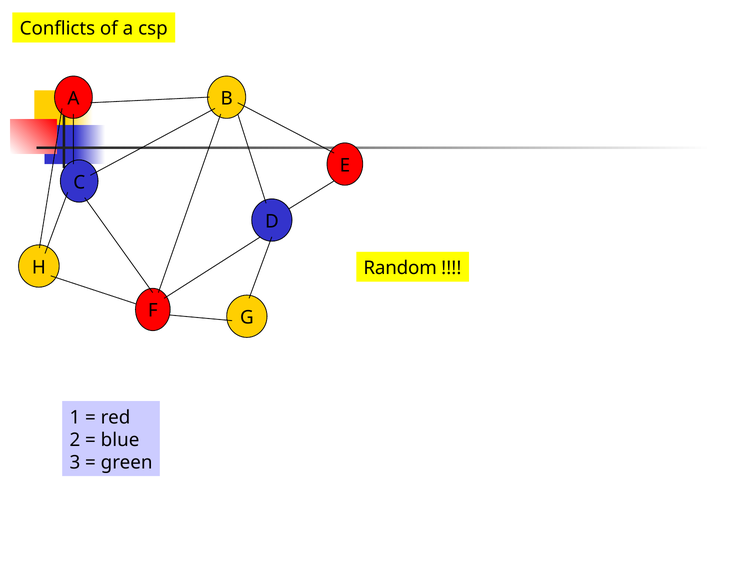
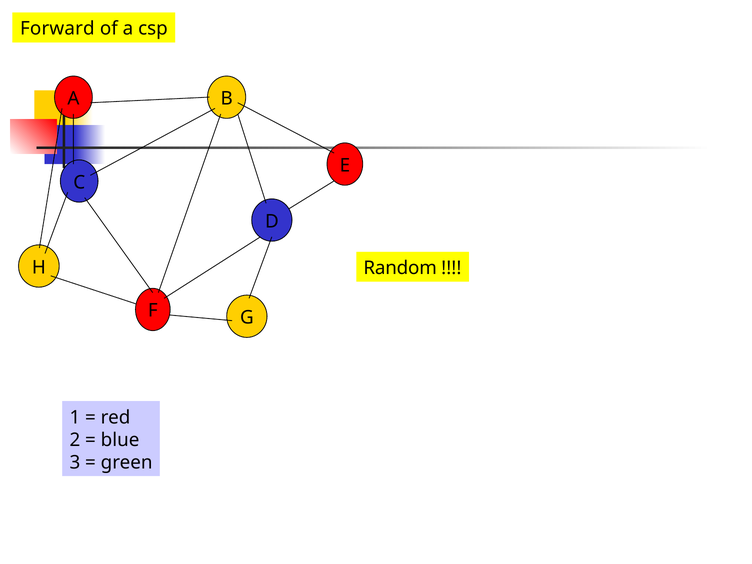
Conflicts: Conflicts -> Forward (57, 29)
